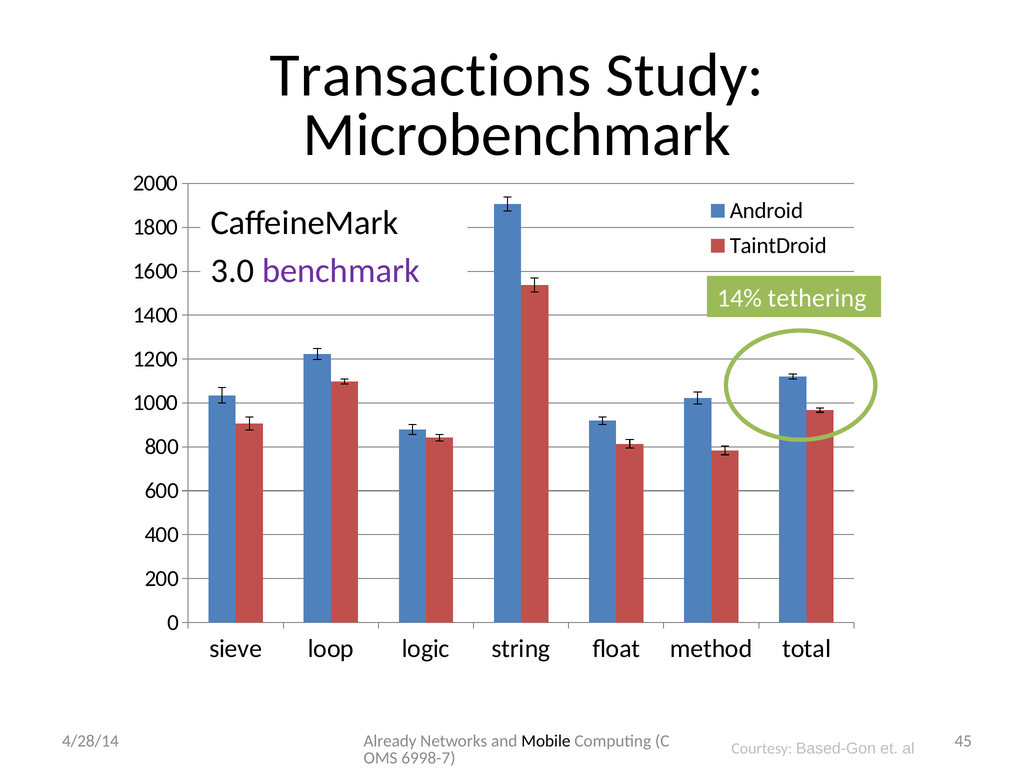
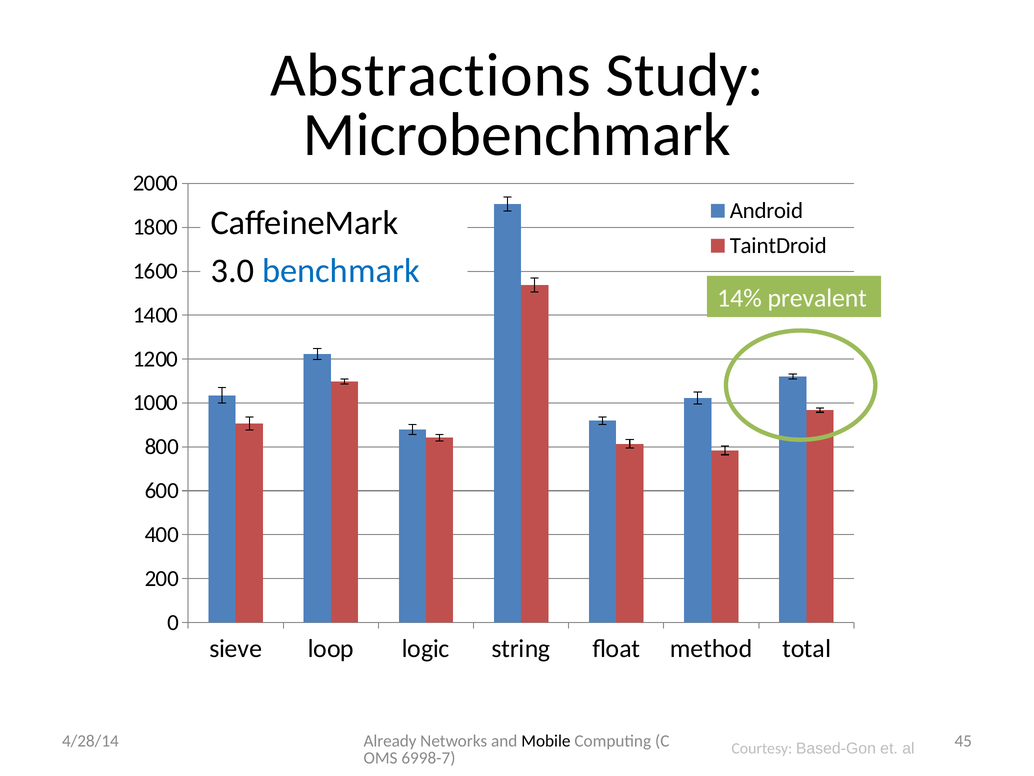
Transactions: Transactions -> Abstractions (430, 75)
benchmark colour: purple -> blue (341, 271)
tethering: tethering -> prevalent (817, 298)
